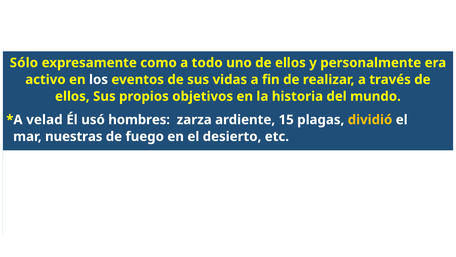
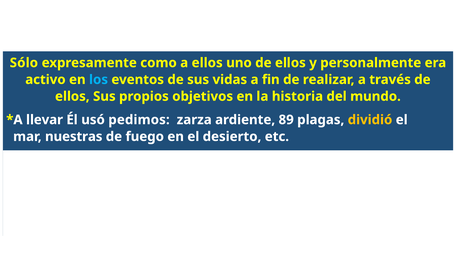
a todo: todo -> ellos (207, 63)
los colour: white -> light blue (99, 79)
velad: velad -> llevar (45, 120)
hombres: hombres -> pedimos (139, 120)
15: 15 -> 89 (286, 120)
